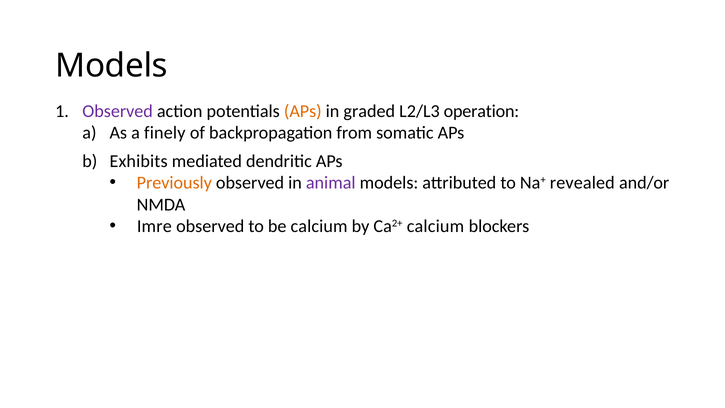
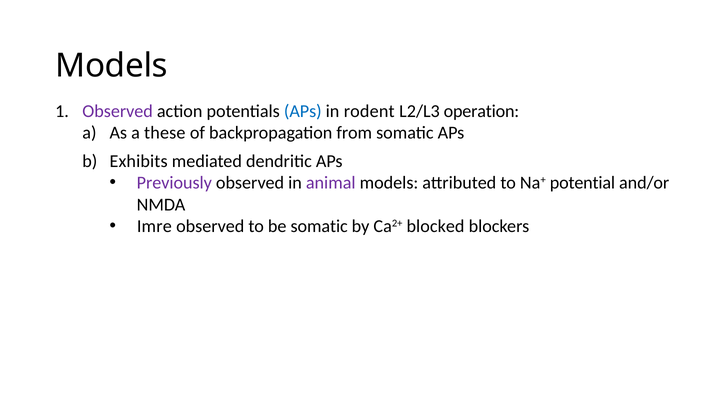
APs colour: orange -> blue (303, 111)
graded: graded -> rodent (369, 111)
finely: finely -> these (165, 133)
Previously colour: orange -> purple (174, 183)
revealed: revealed -> potential (582, 183)
be calcium: calcium -> somatic (319, 226)
Ca2+ calcium: calcium -> blocked (436, 226)
